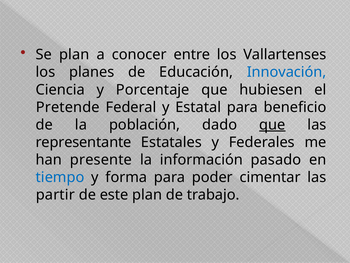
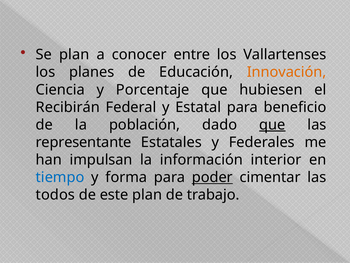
Innovación colour: blue -> orange (287, 72)
Pretende: Pretende -> Recibirán (68, 107)
presente: presente -> impulsan (101, 160)
pasado: pasado -> interior (276, 160)
poder underline: none -> present (212, 177)
partir: partir -> todos (55, 195)
